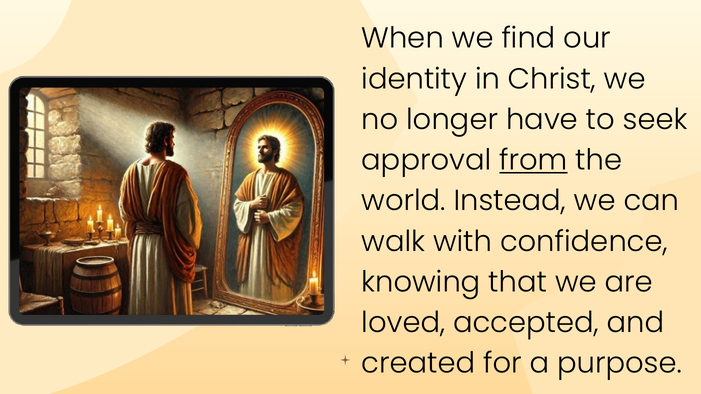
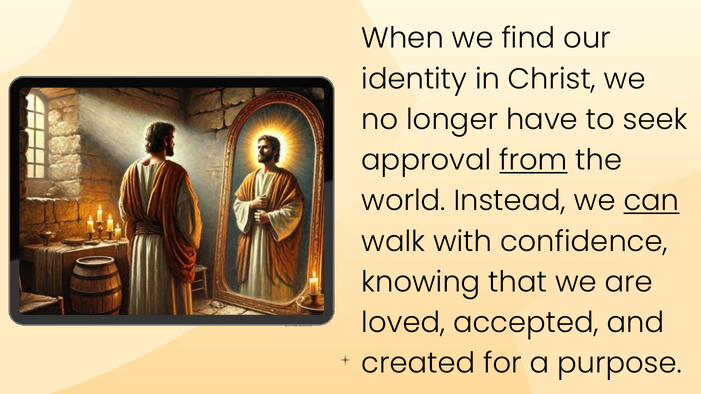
can underline: none -> present (651, 201)
